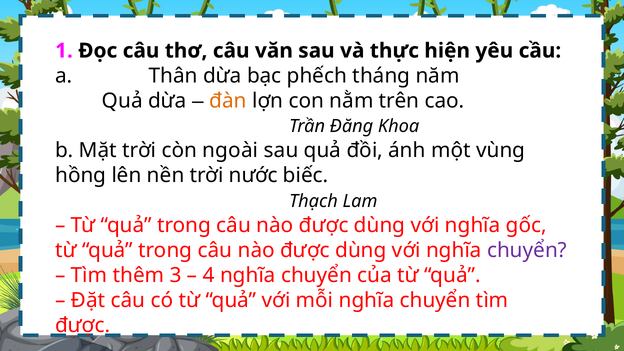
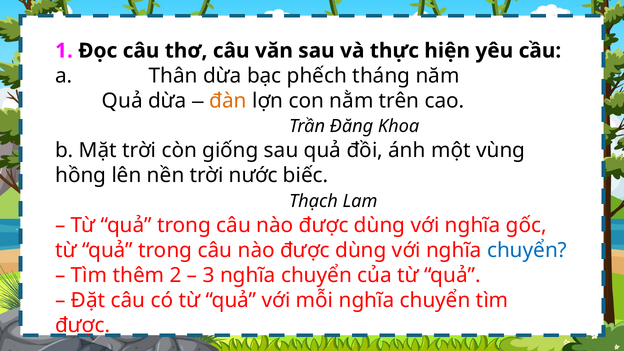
ngoài: ngoài -> giống (231, 151)
chuyển colour: purple -> blue (527, 250)
3: 3 -> 2 (176, 275)
4: 4 -> 3 (209, 275)
